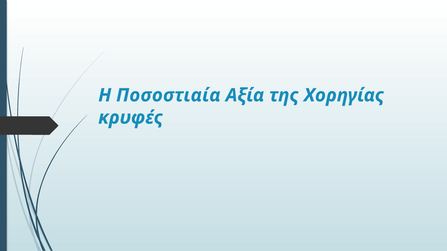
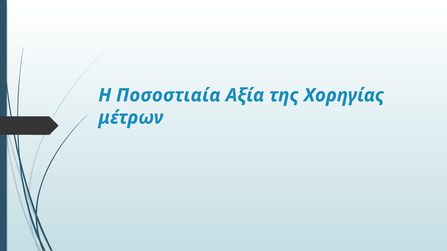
κρυφές: κρυφές -> μέτρων (131, 118)
